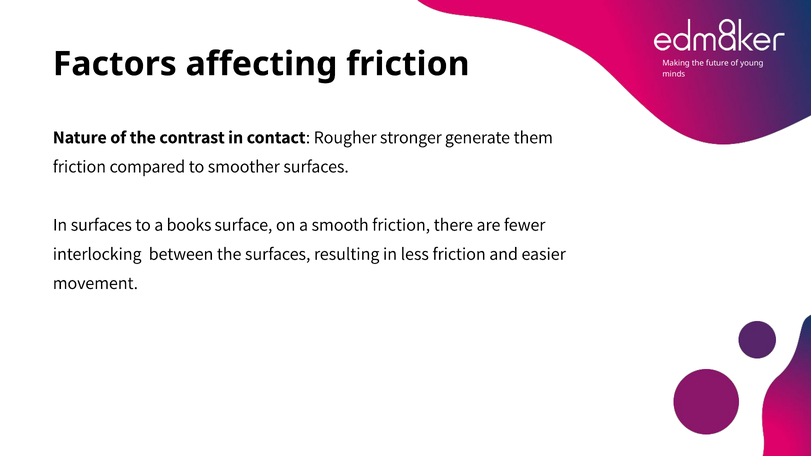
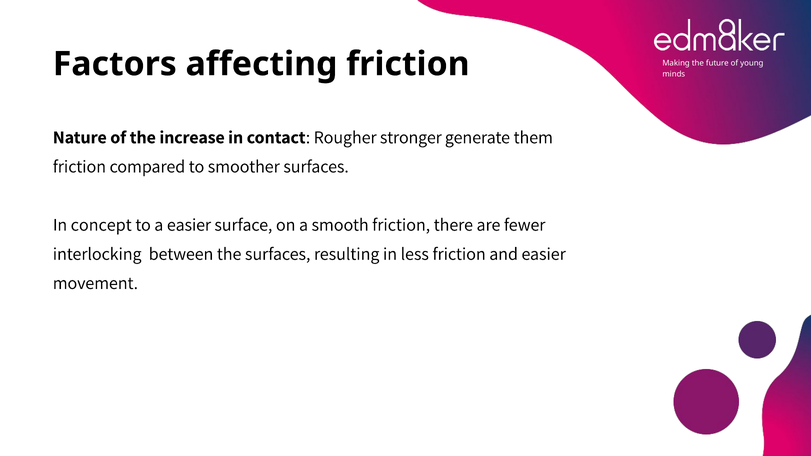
contrast: contrast -> increase (192, 137)
In surfaces: surfaces -> concept (101, 225)
a books: books -> easier (189, 225)
